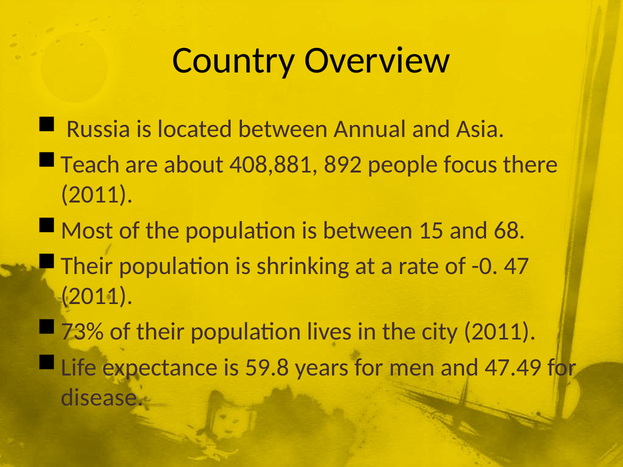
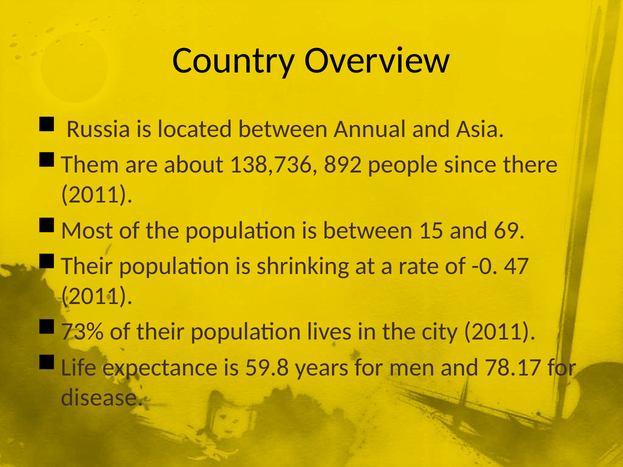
Teach: Teach -> Them (90, 165)
408,881: 408,881 -> 138,736 (274, 165)
focus: focus -> since (470, 165)
68: 68 -> 69 (509, 230)
47.49: 47.49 -> 78.17 (513, 367)
